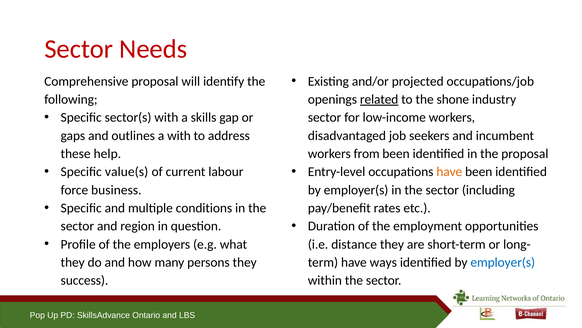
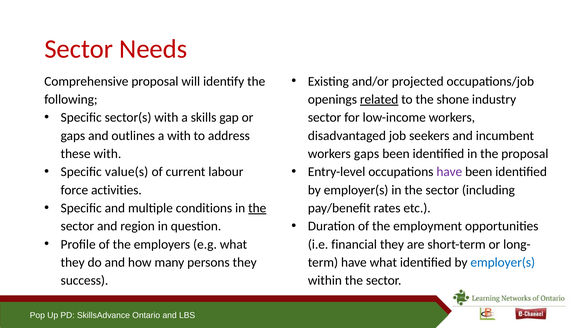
these help: help -> with (107, 153)
workers from: from -> gaps (367, 153)
have colour: orange -> purple (449, 172)
business: business -> activities (116, 190)
the underline: none -> present (257, 208)
distance: distance -> financial (354, 244)
have ways: ways -> what (383, 262)
